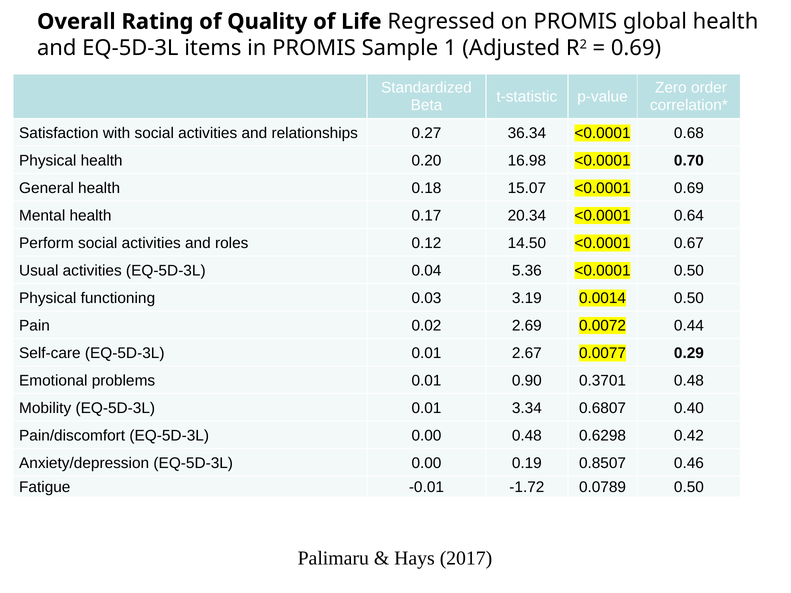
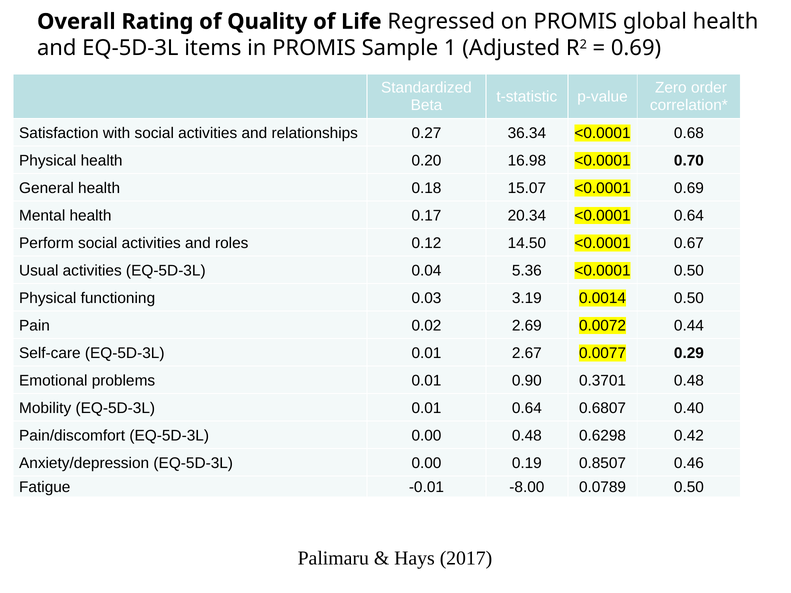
0.01 3.34: 3.34 -> 0.64 (527, 408)
-1.72: -1.72 -> -8.00 (527, 487)
